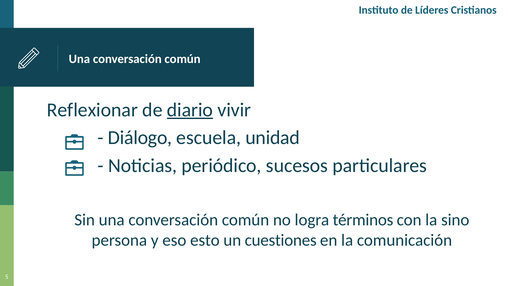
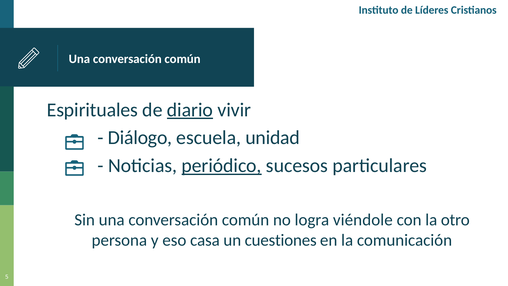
Reflexionar: Reflexionar -> Espirituales (92, 110)
periódico underline: none -> present (222, 166)
términos: términos -> viéndole (363, 220)
sino: sino -> otro (455, 220)
esto: esto -> casa (205, 240)
